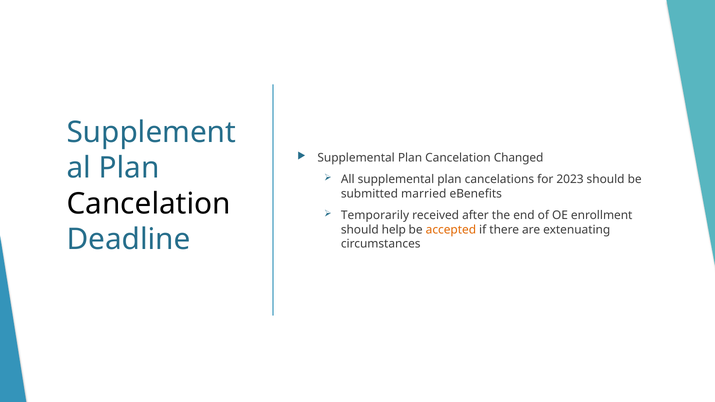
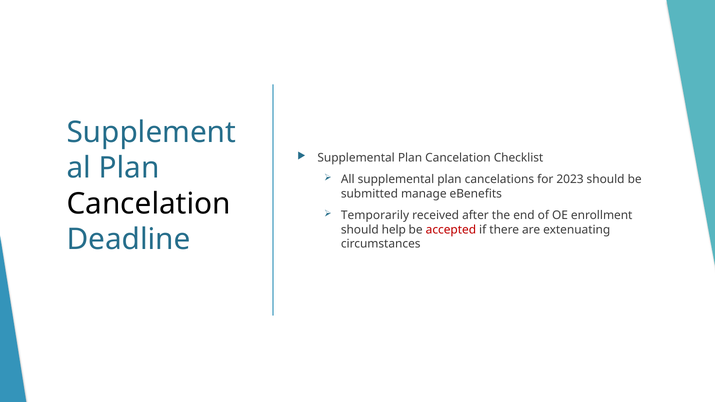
Changed: Changed -> Checklist (519, 158)
married: married -> manage (424, 194)
accepted colour: orange -> red (451, 230)
